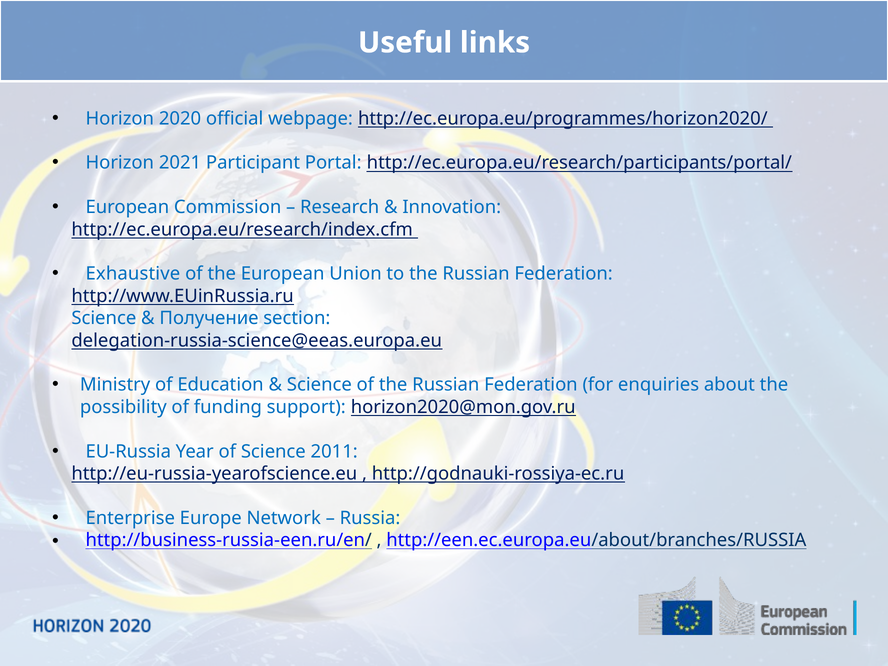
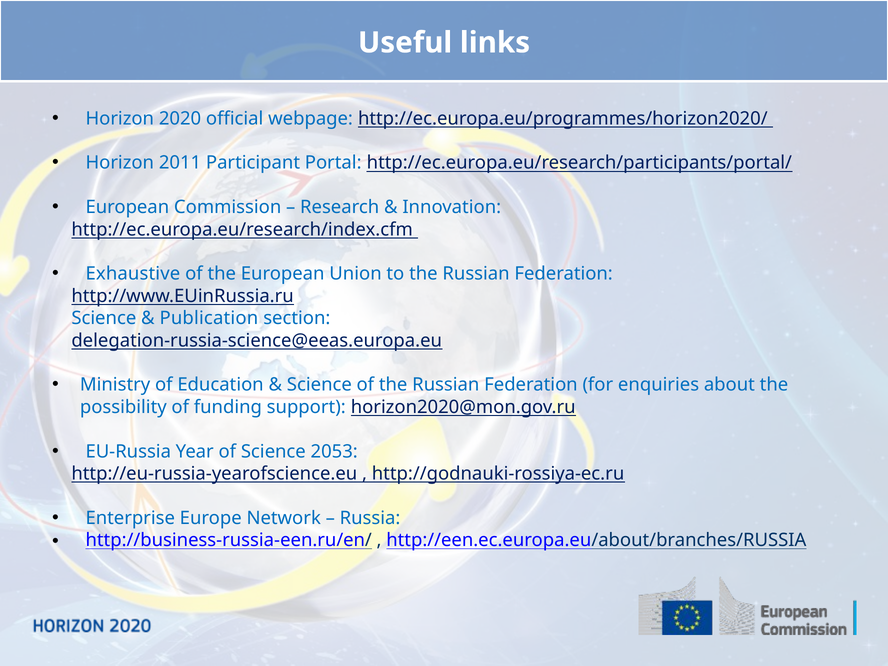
2021: 2021 -> 2011 (180, 163)
Получение: Получение -> Publication (209, 318)
2011: 2011 -> 2053 (334, 451)
